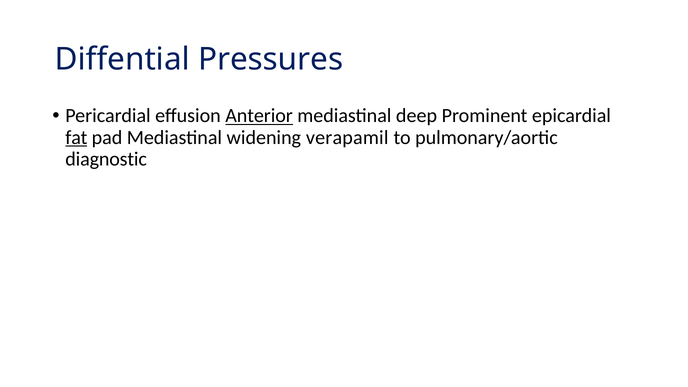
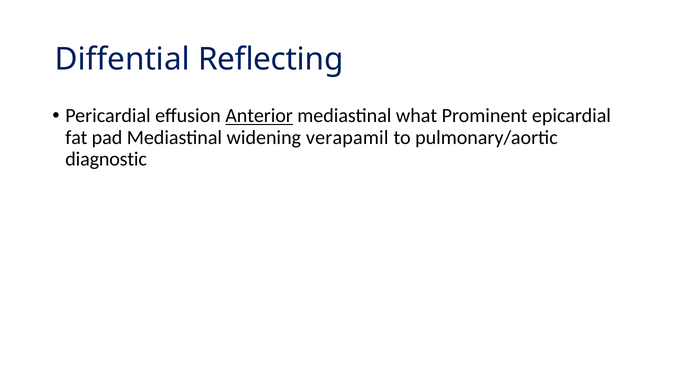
Pressures: Pressures -> Reflecting (271, 59)
deep: deep -> what (417, 116)
fat underline: present -> none (76, 137)
